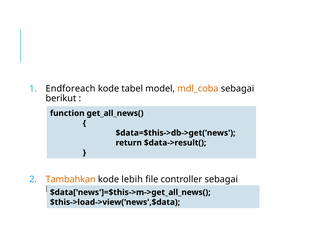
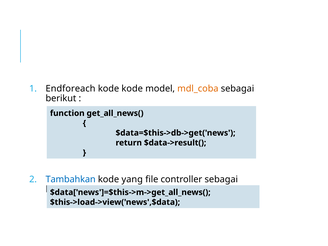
kode tabel: tabel -> kode (132, 89)
Tambahkan colour: orange -> blue (71, 179)
lebih: lebih -> yang (132, 179)
